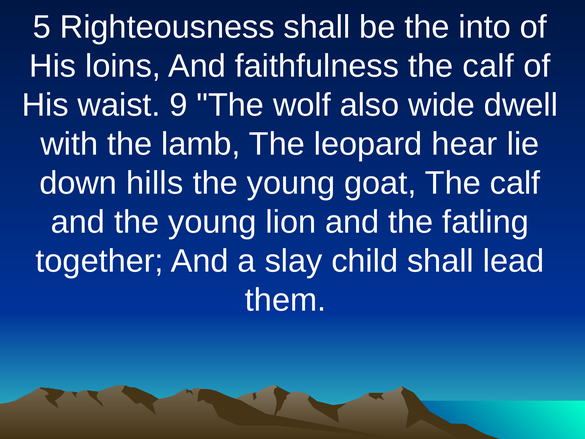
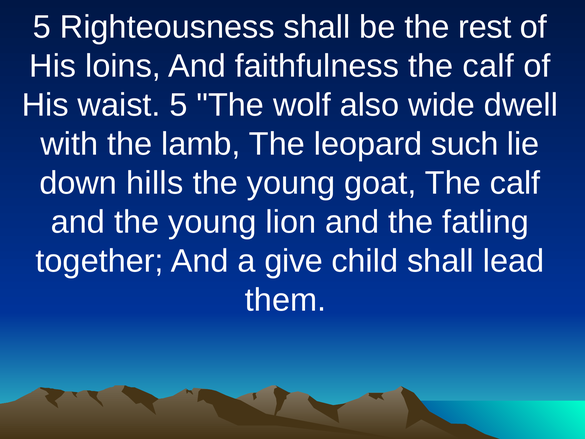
into: into -> rest (485, 27)
waist 9: 9 -> 5 (179, 105)
hear: hear -> such (465, 144)
slay: slay -> give (294, 261)
